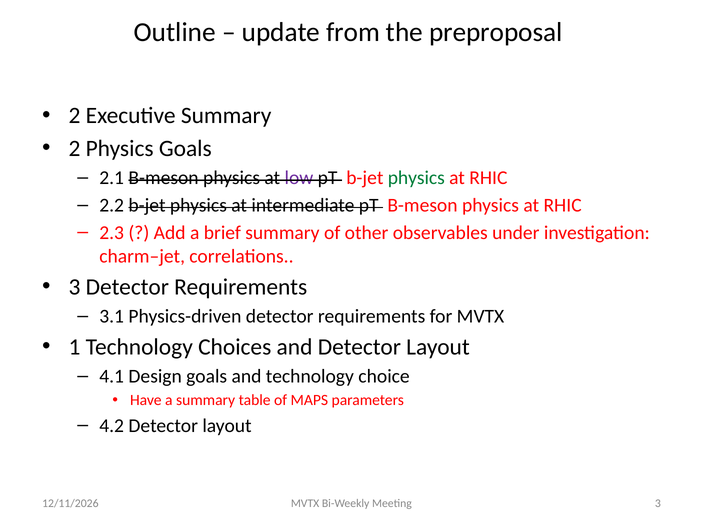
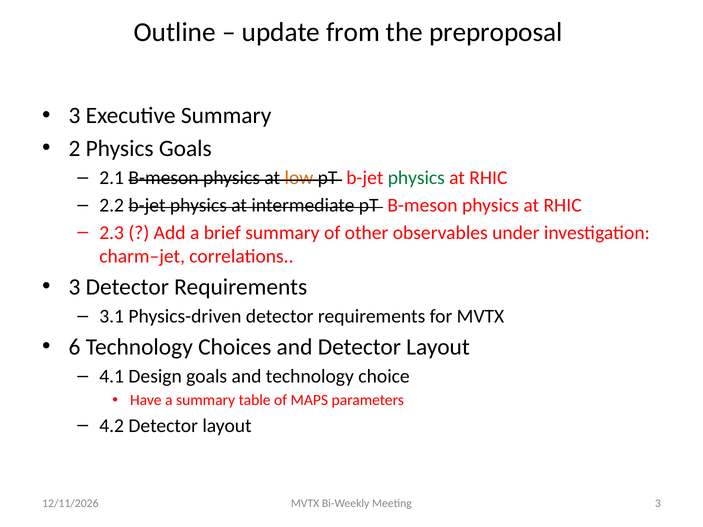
2: 2 -> 3 (74, 116)
low colour: purple -> orange (299, 178)
1: 1 -> 6 (74, 347)
